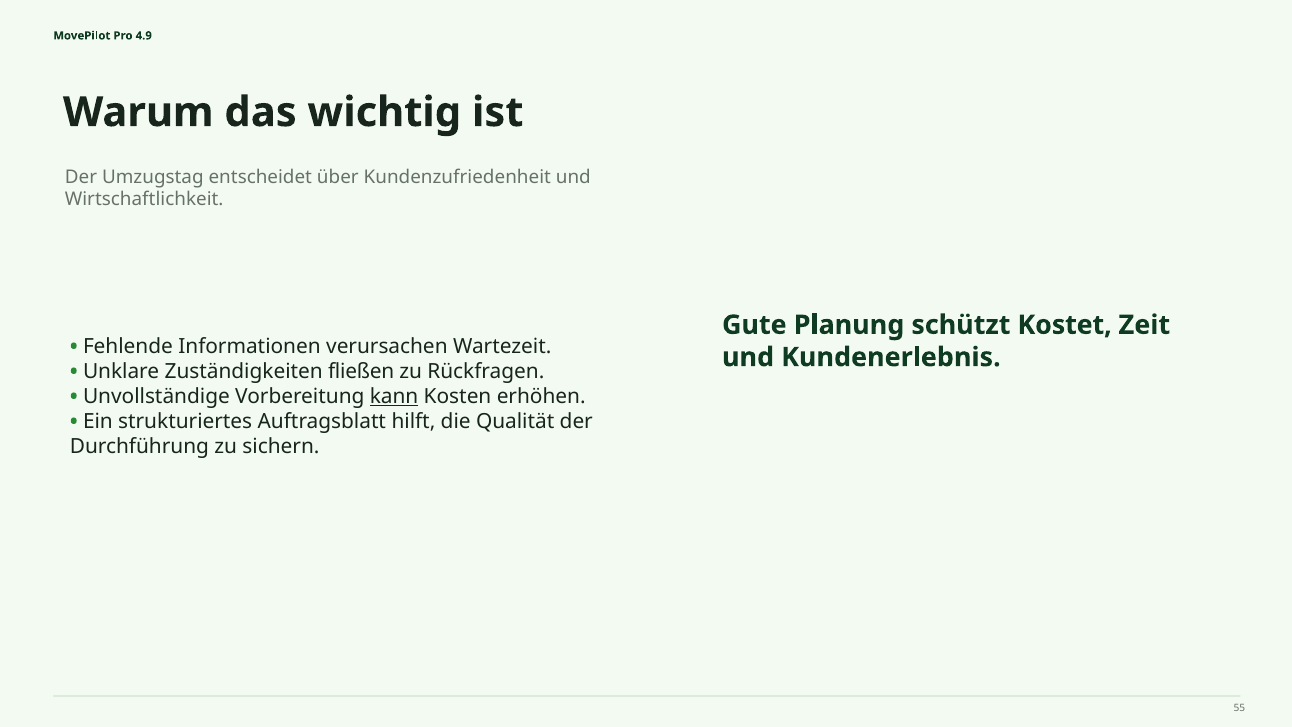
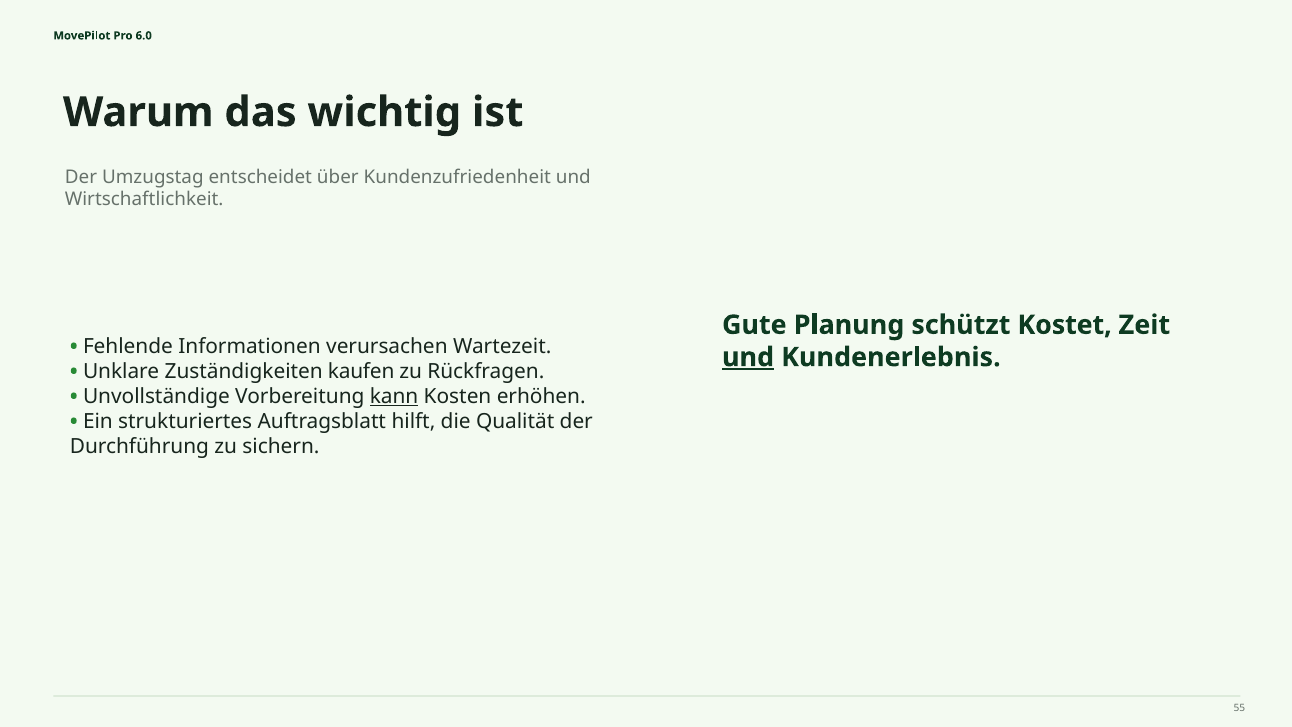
4.9: 4.9 -> 6.0 (144, 36)
und underline: none -> present (748, 357)
fließen: fließen -> kaufen (361, 371)
